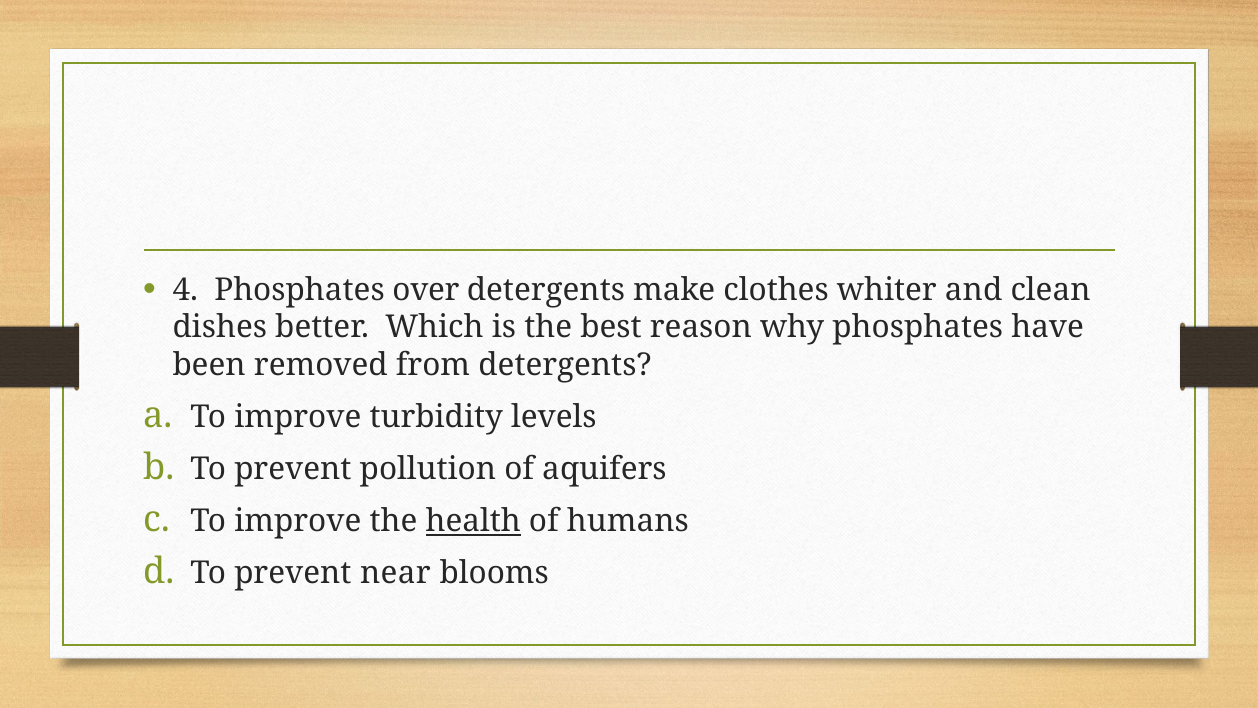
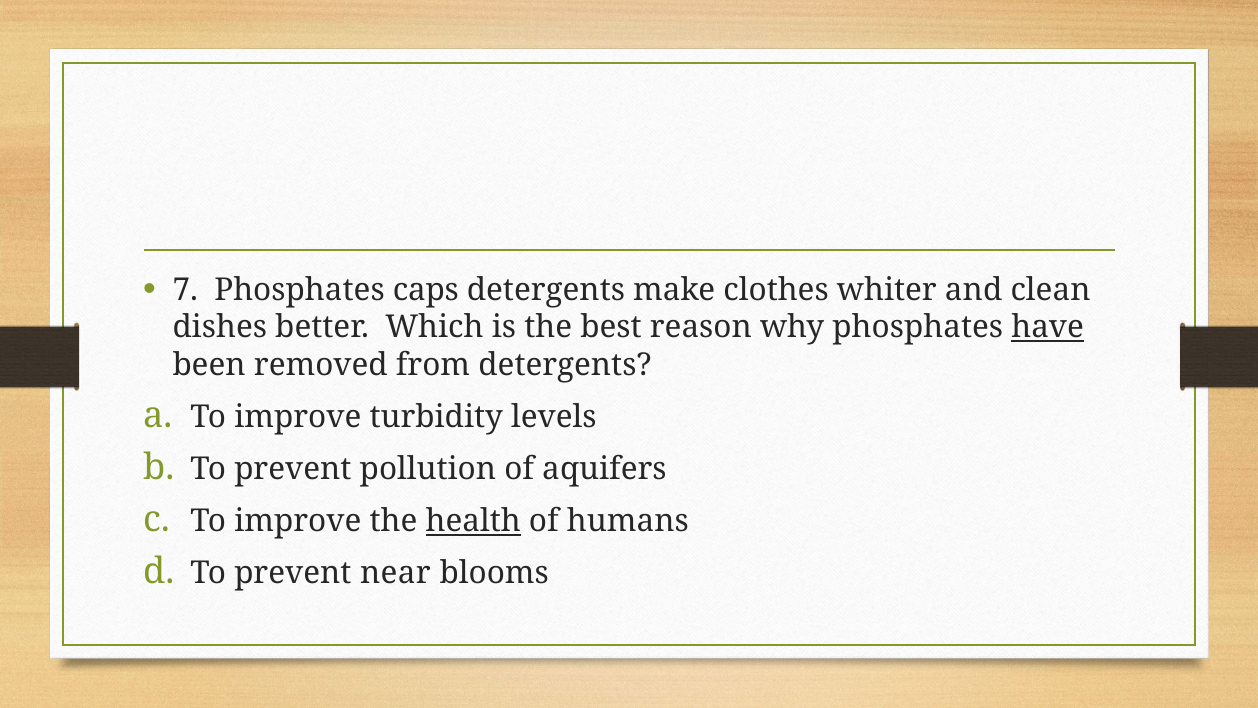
4: 4 -> 7 (185, 290)
over: over -> caps (426, 290)
have underline: none -> present (1048, 327)
